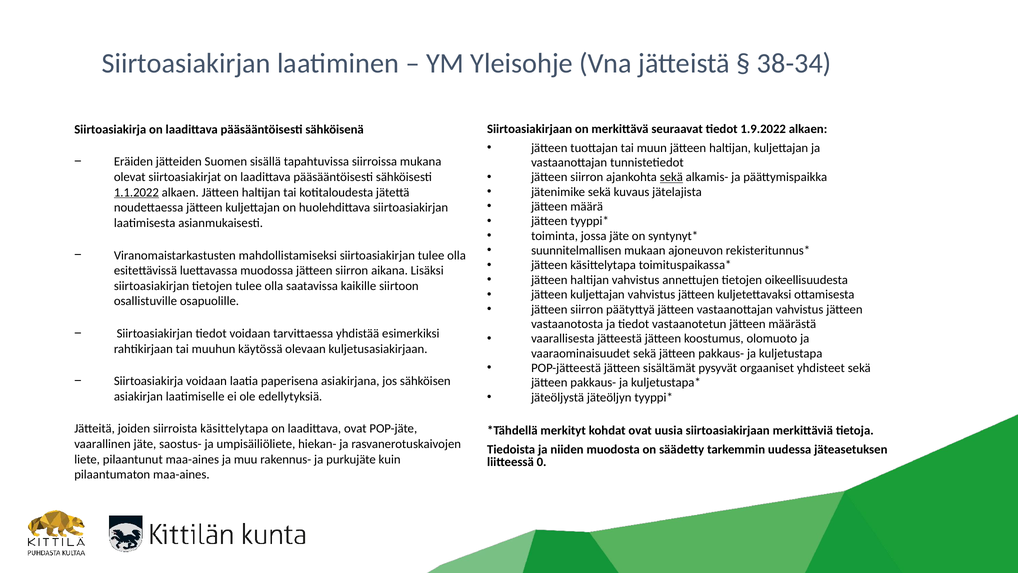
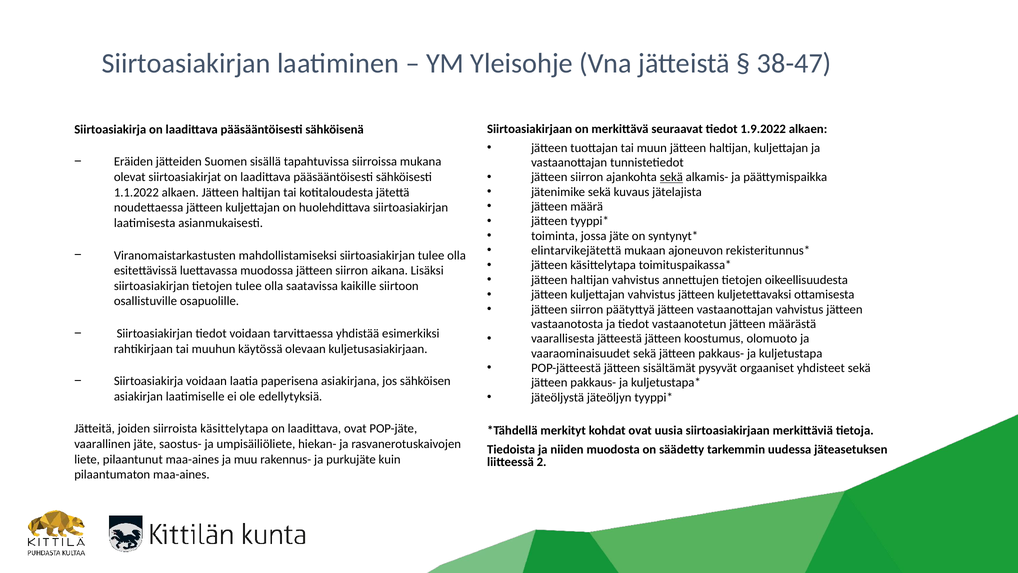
38-34: 38-34 -> 38-47 (794, 64)
1.1.2022 underline: present -> none (136, 192)
suunnitelmallisen: suunnitelmallisen -> elintarvikejätettä (576, 250)
0: 0 -> 2 (542, 462)
